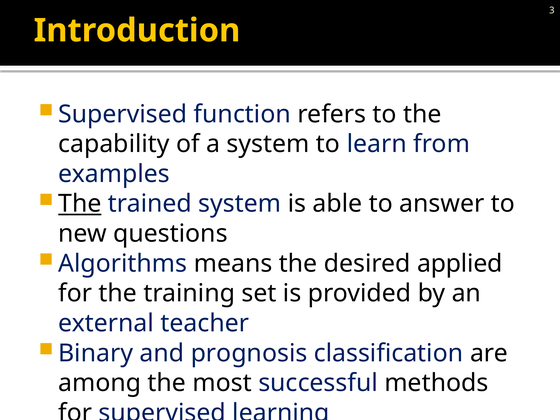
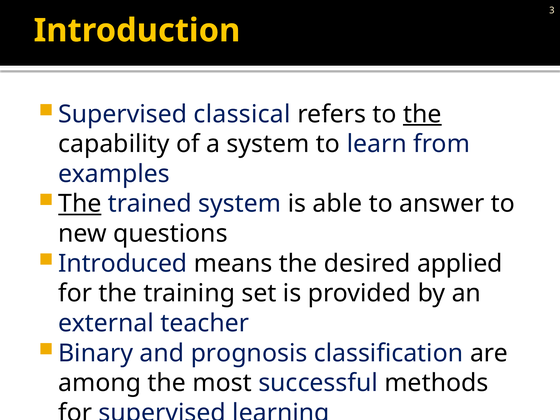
function: function -> classical (242, 114)
the underline: none -> present (422, 114)
Algorithms: Algorithms -> Introduced (123, 264)
